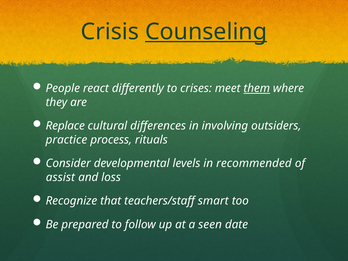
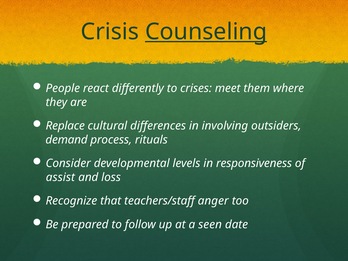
them underline: present -> none (257, 88)
practice: practice -> demand (67, 140)
recommended: recommended -> responsiveness (254, 163)
smart: smart -> anger (213, 201)
